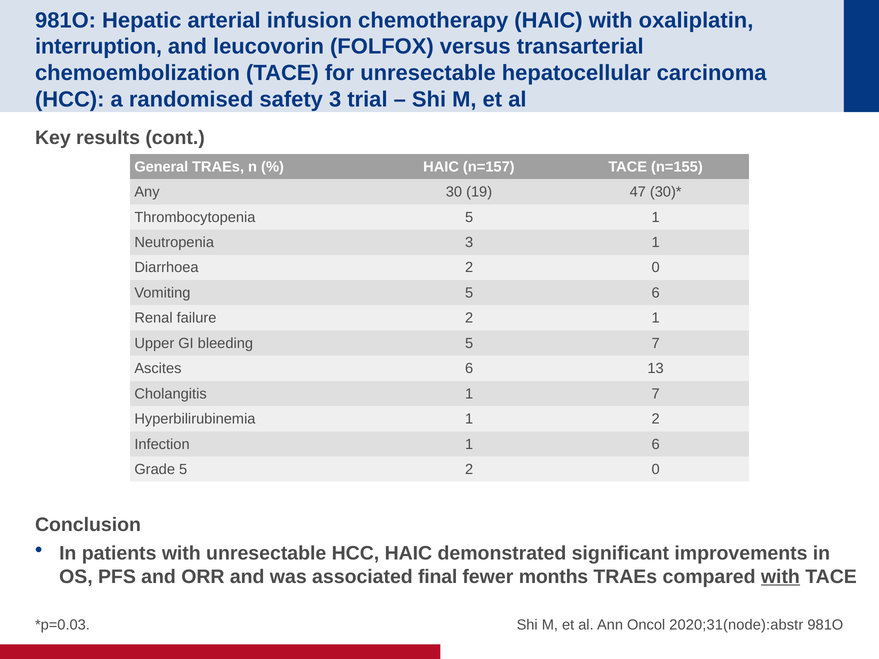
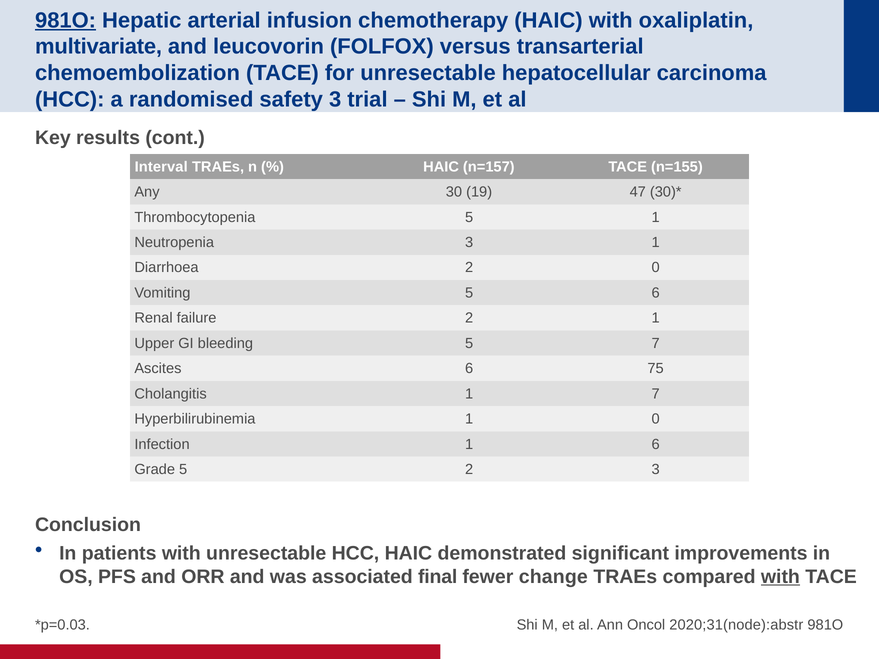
981O underline: none -> present (66, 20)
interruption: interruption -> multivariate (99, 47)
General: General -> Interval (161, 167)
13: 13 -> 75 (656, 369)
1 2: 2 -> 0 (656, 419)
5 2 0: 0 -> 3 (656, 470)
months: months -> change (553, 577)
